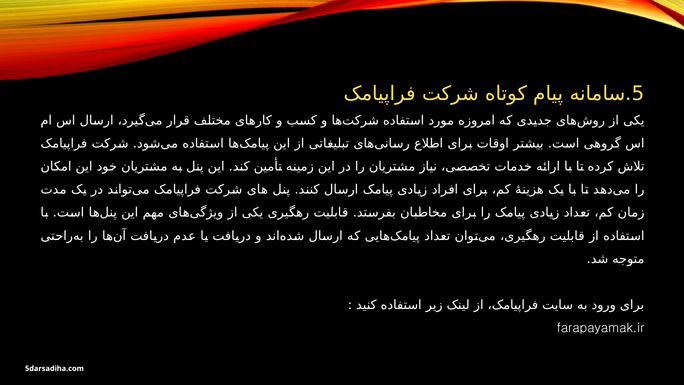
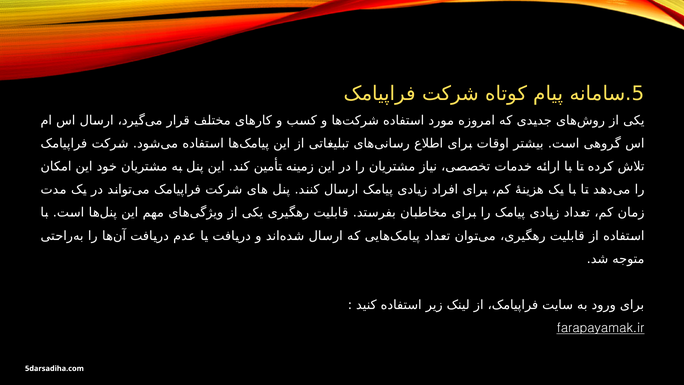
farapayamak.ir underline: none -> present (600, 328)
